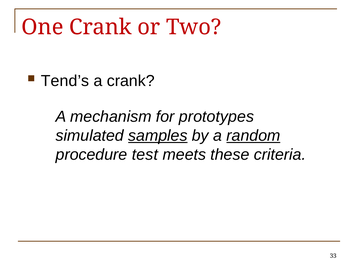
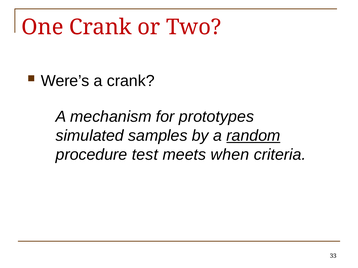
Tend’s: Tend’s -> Were’s (65, 81)
samples underline: present -> none (158, 136)
these: these -> when (230, 155)
